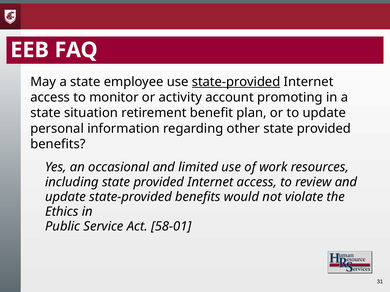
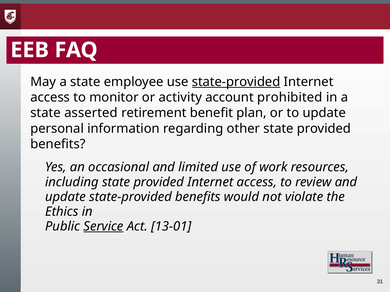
promoting: promoting -> prohibited (290, 98)
situation: situation -> asserted (91, 113)
Service underline: none -> present (103, 227)
58-01: 58-01 -> 13-01 (171, 227)
